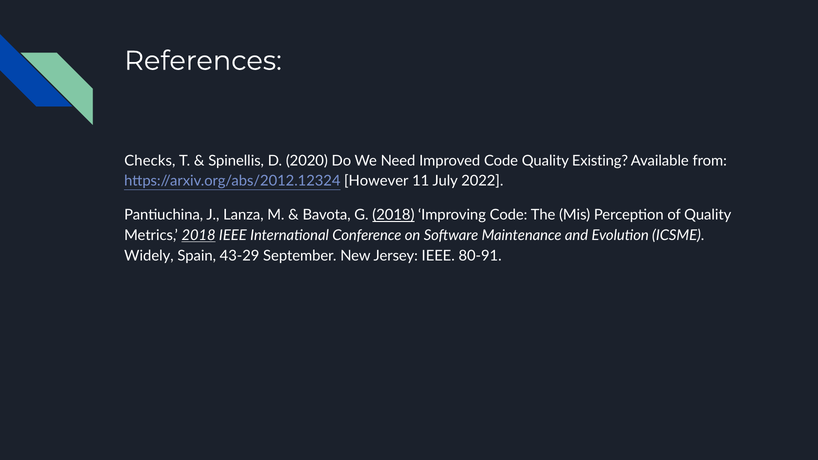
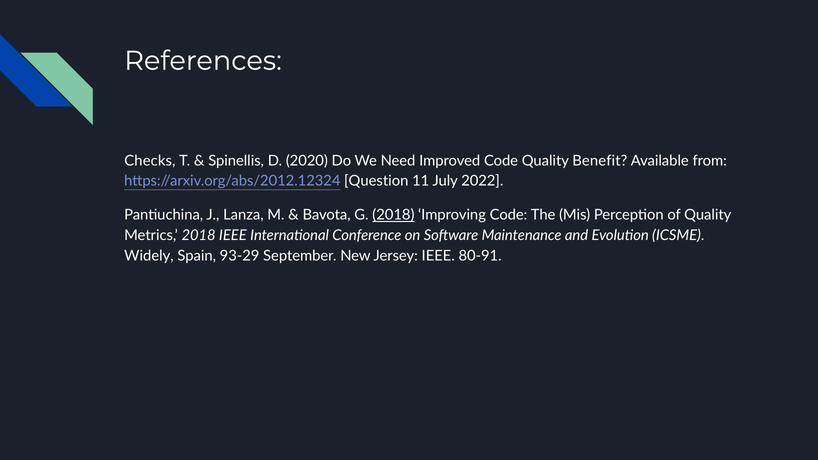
Existing: Existing -> Benefit (600, 161)
However: However -> Question (376, 181)
2018 underline: present -> none (199, 235)
43-29: 43-29 -> 93-29 (240, 256)
